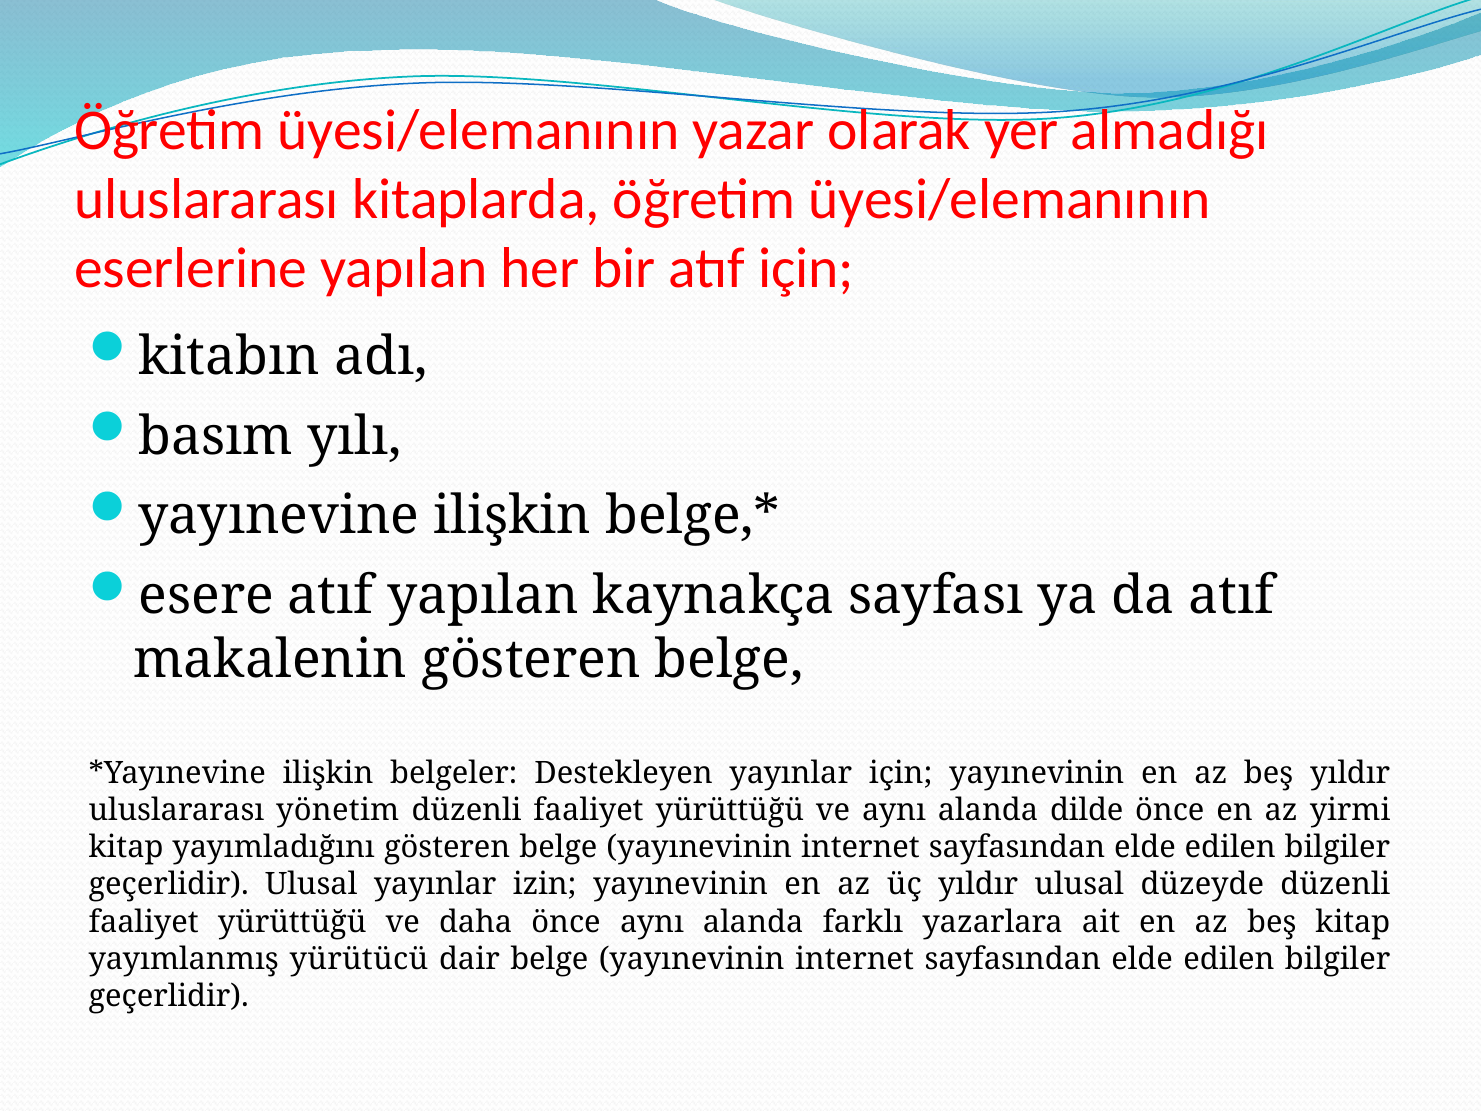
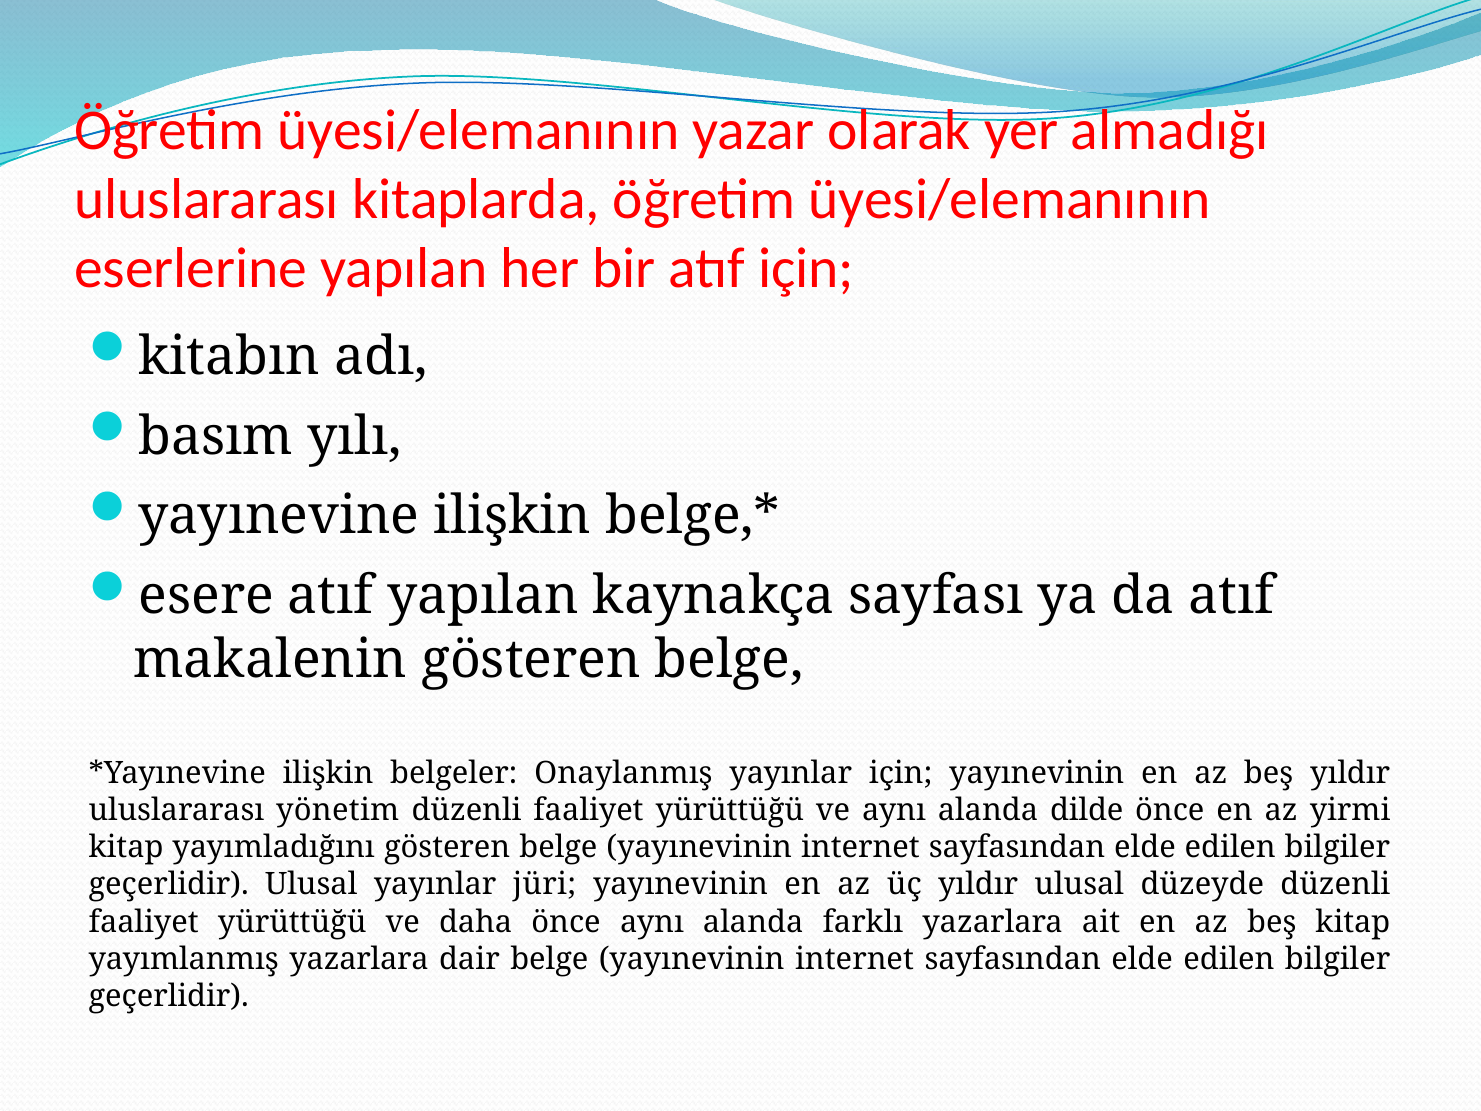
Destekleyen: Destekleyen -> Onaylanmış (624, 774)
izin: izin -> jüri (544, 885)
yayımlanmış yürütücü: yürütücü -> yazarlara (359, 959)
